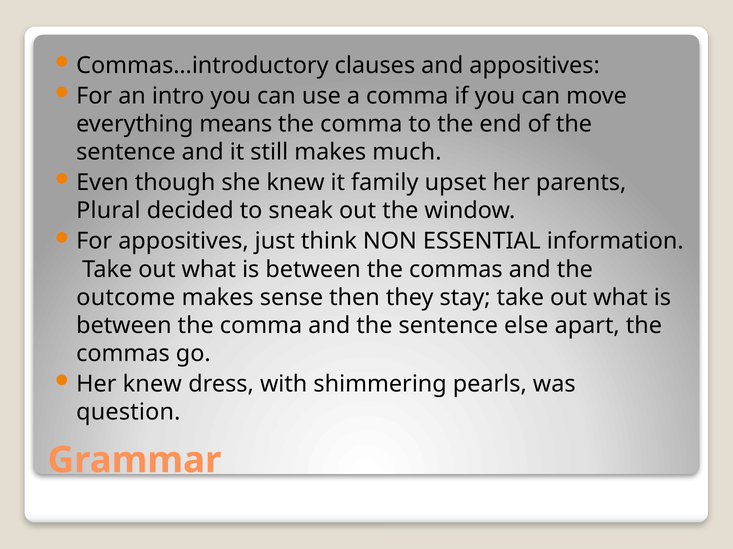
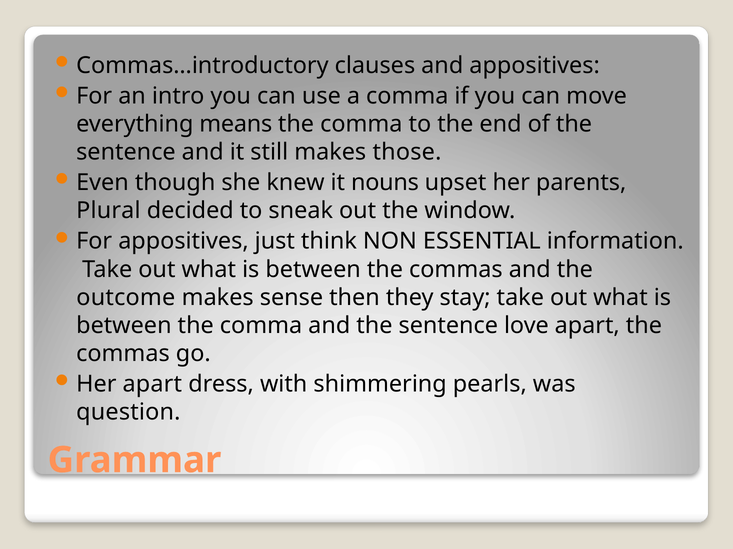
much: much -> those (407, 152)
family: family -> nouns (385, 183)
else: else -> love (526, 326)
Her knew: knew -> apart (152, 385)
